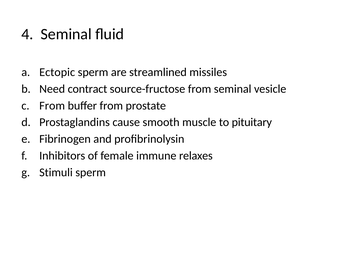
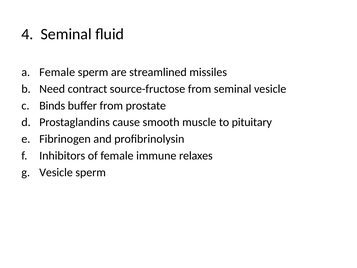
Ectopic: Ectopic -> Female (57, 72)
From: From -> Binds (52, 106)
Stimuli: Stimuli -> Vesicle (56, 172)
